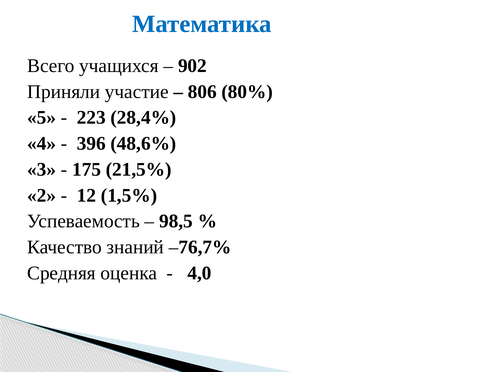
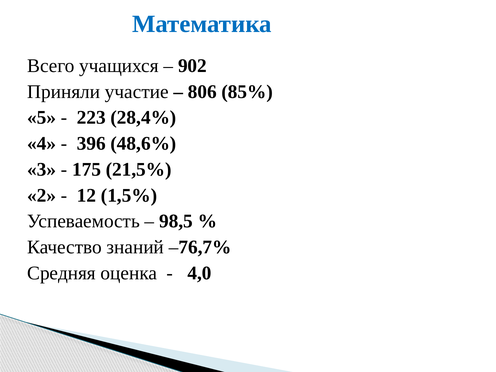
80%: 80% -> 85% (247, 92)
